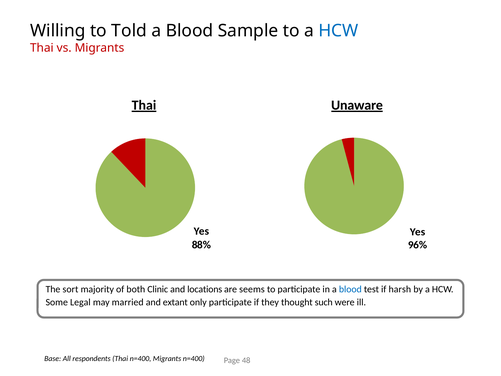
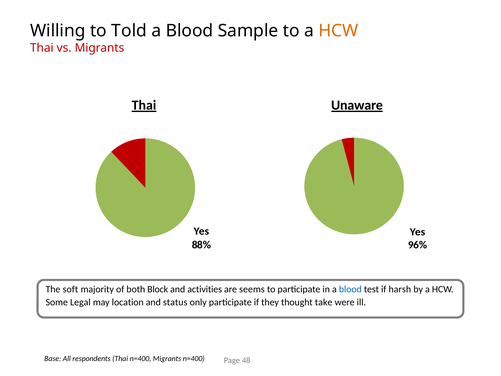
HCW colour: blue -> orange (338, 31)
sort: sort -> soft (70, 289)
Clinic: Clinic -> Block (158, 289)
locations: locations -> activities (205, 289)
married: married -> location (128, 302)
extant: extant -> status (175, 302)
such: such -> take (324, 302)
